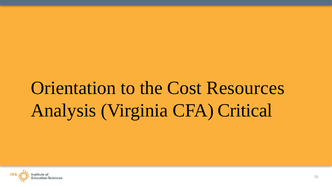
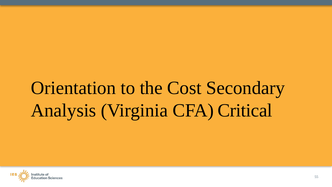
Resources: Resources -> Secondary (246, 88)
